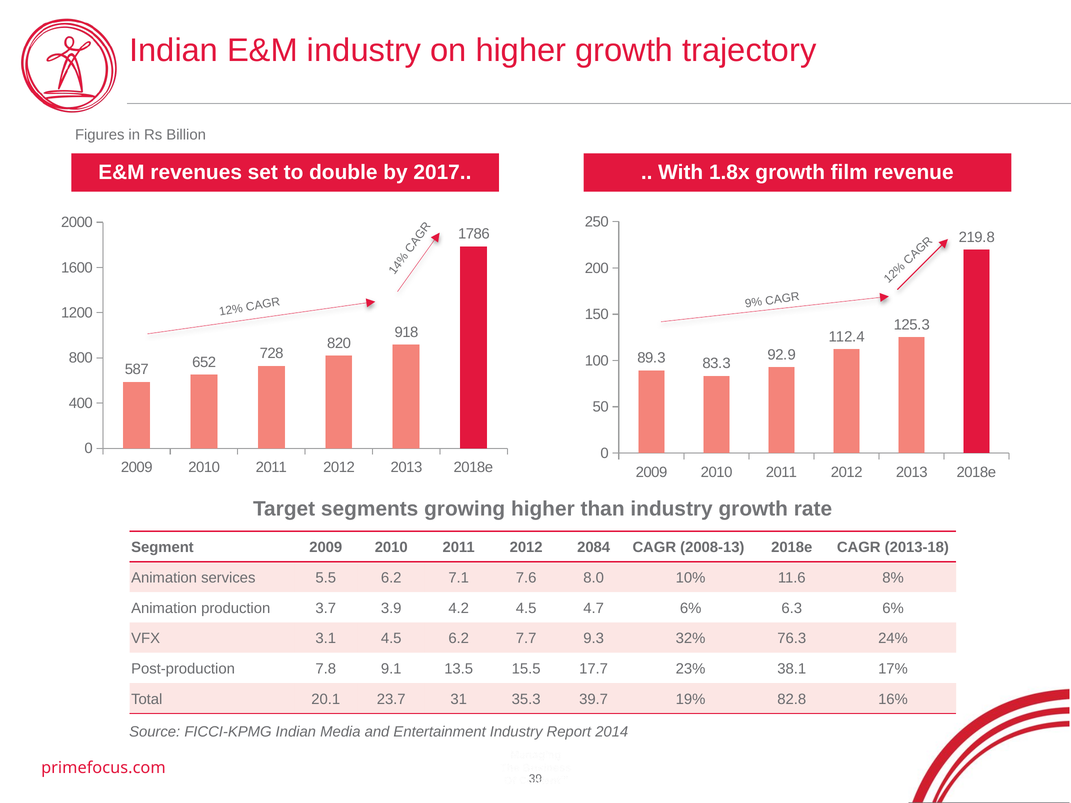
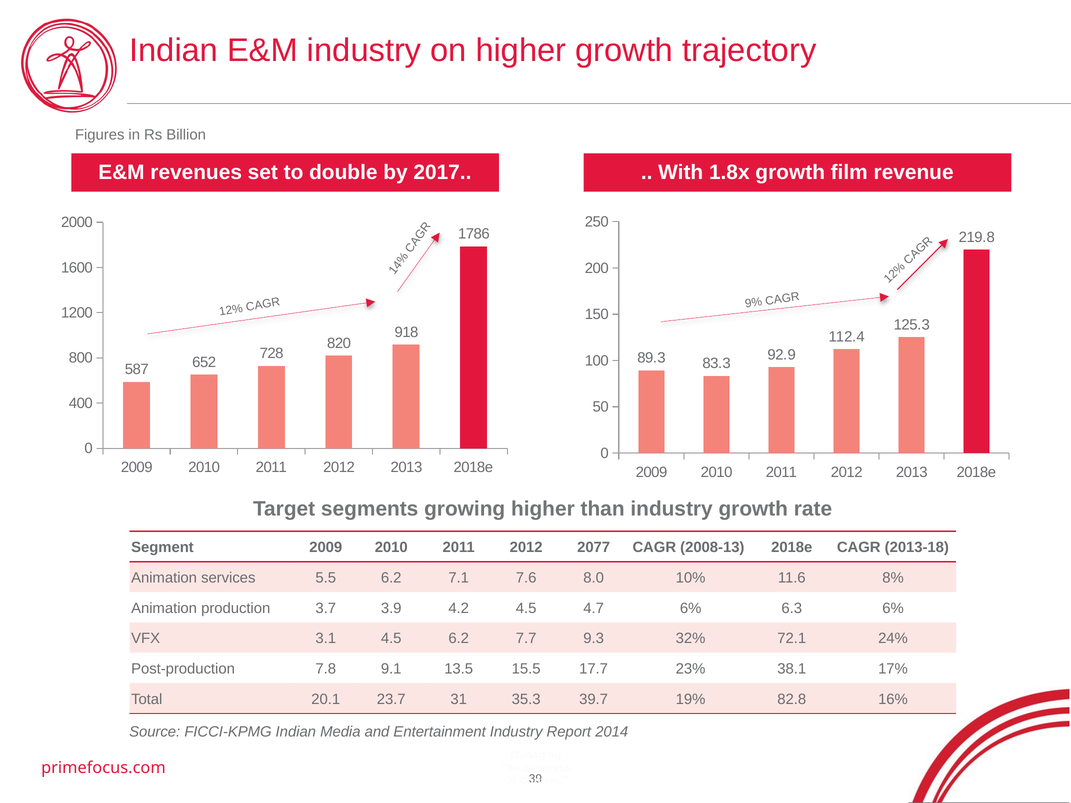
2084: 2084 -> 2077 (594, 548)
76.3: 76.3 -> 72.1 (792, 639)
